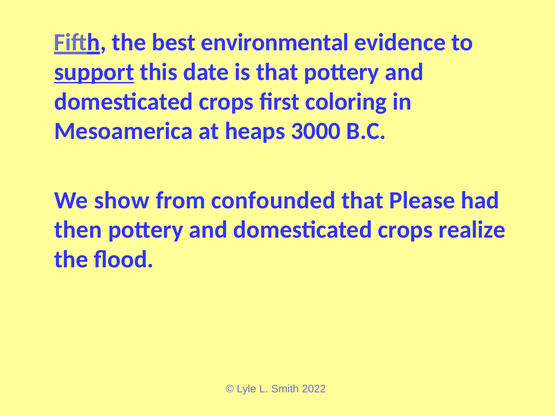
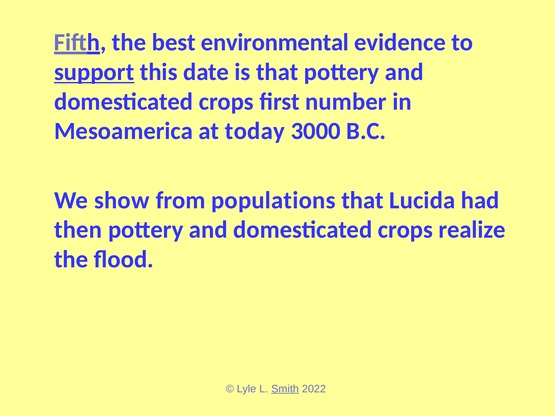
coloring: coloring -> number (346, 102)
heaps: heaps -> today (255, 131)
confounded: confounded -> populations (273, 200)
Please: Please -> Lucida (422, 200)
Smith underline: none -> present (285, 389)
